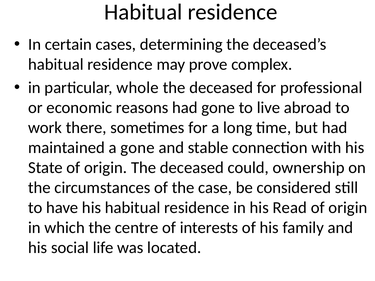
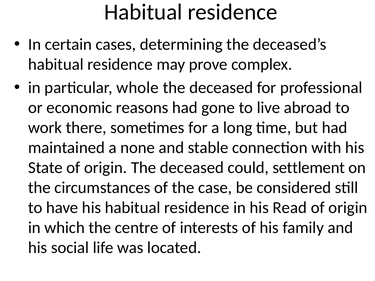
a gone: gone -> none (138, 148)
ownership: ownership -> settlement (309, 168)
